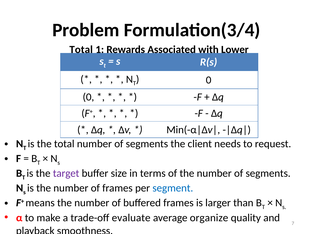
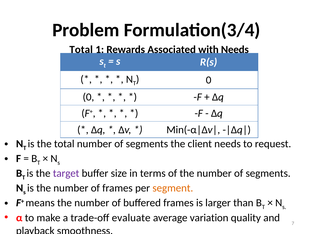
with Lower: Lower -> Needs (235, 50)
segment colour: blue -> orange (173, 189)
organize: organize -> variation (209, 218)
